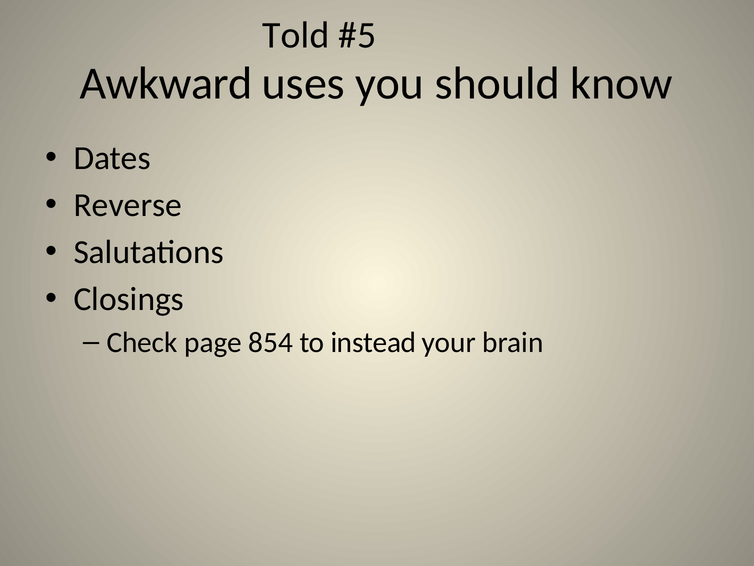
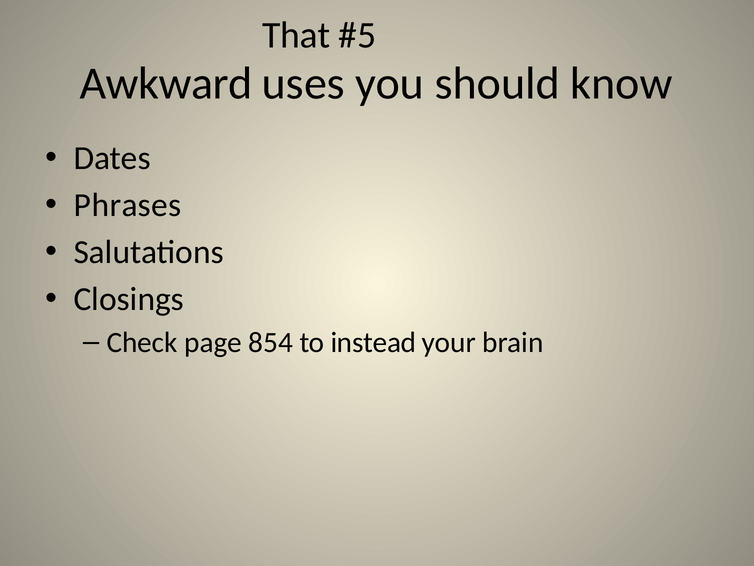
Told: Told -> That (296, 35)
Reverse: Reverse -> Phrases (128, 205)
